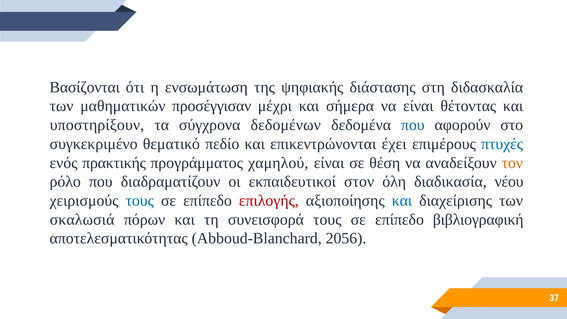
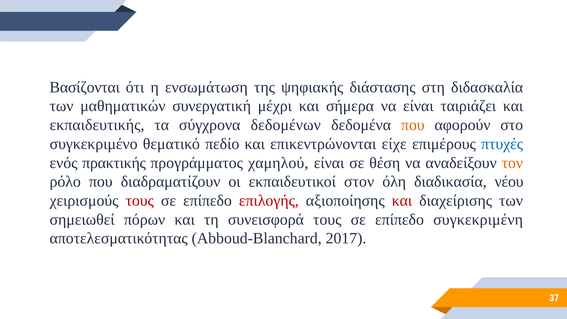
προσέγγισαν: προσέγγισαν -> συνεργατική (212, 106)
θέτοντας: θέτοντας -> ταιριάζει (468, 106)
υποστηρίξουν: υποστηρίξουν -> εκπαιδευτικής (97, 125)
που colour: blue -> orange (413, 125)
έχει: έχει -> είχε (394, 144)
τους colour: blue -> red (140, 201)
και colour: blue -> red (402, 201)
σκαλωσιά: σκαλωσιά -> σημειωθεί (82, 220)
βιβλιογραφική: βιβλιογραφική -> συγκεκριμένη (478, 220)
2056: 2056 -> 2017 (346, 238)
